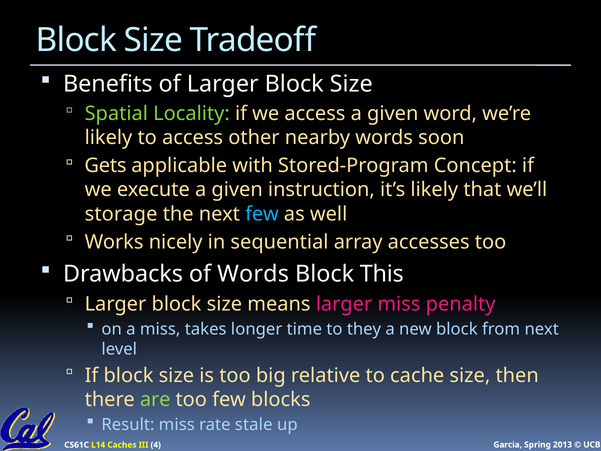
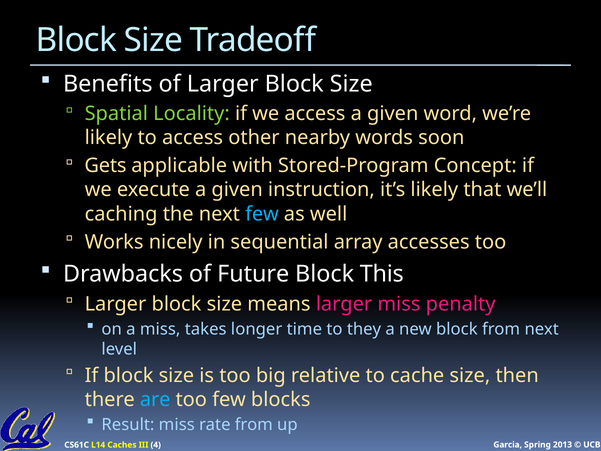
storage: storage -> caching (121, 214)
of Words: Words -> Future (253, 274)
are colour: light green -> light blue (155, 399)
rate stale: stale -> from (254, 424)
